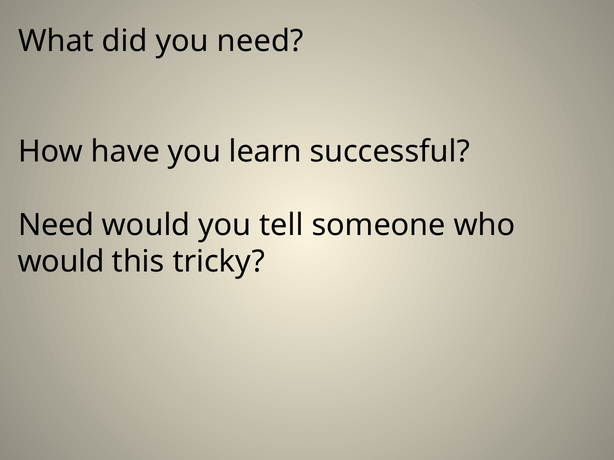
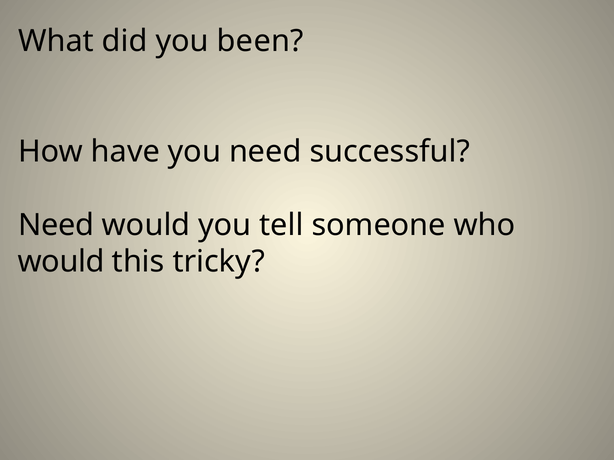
you need: need -> been (260, 41)
you learn: learn -> need (265, 152)
